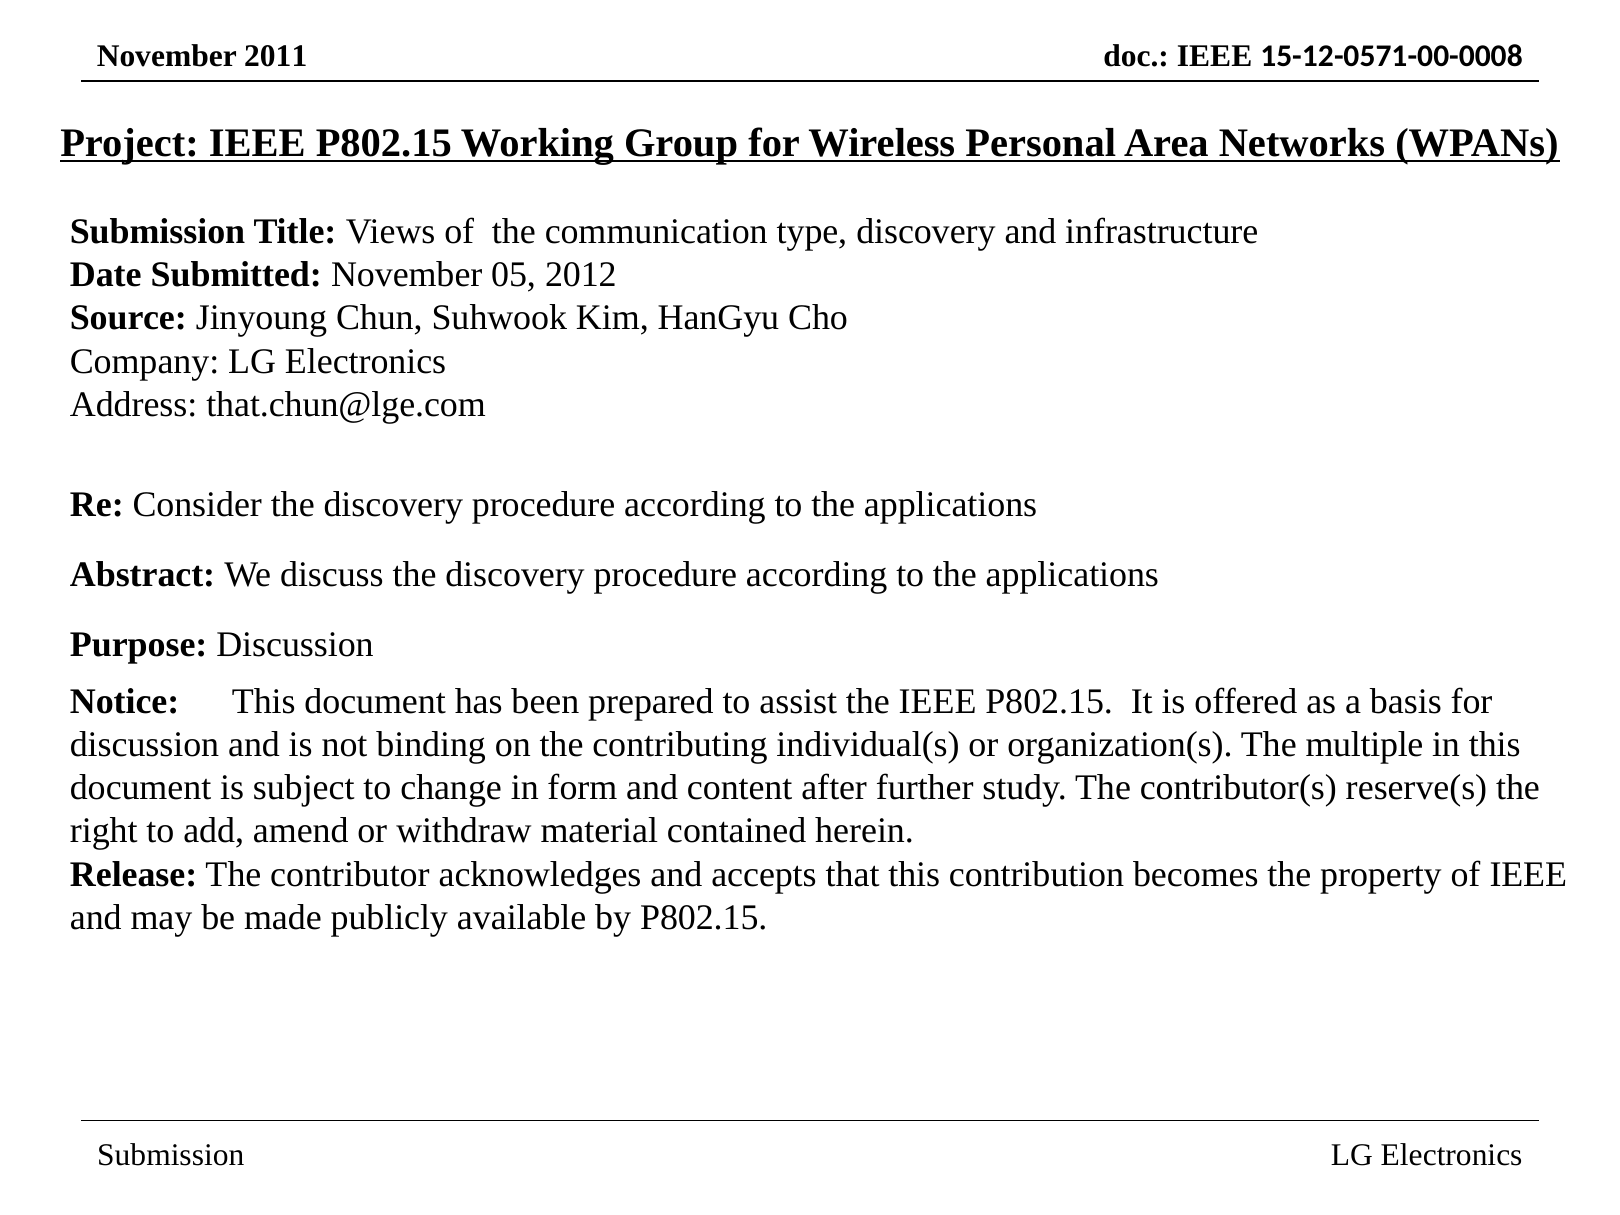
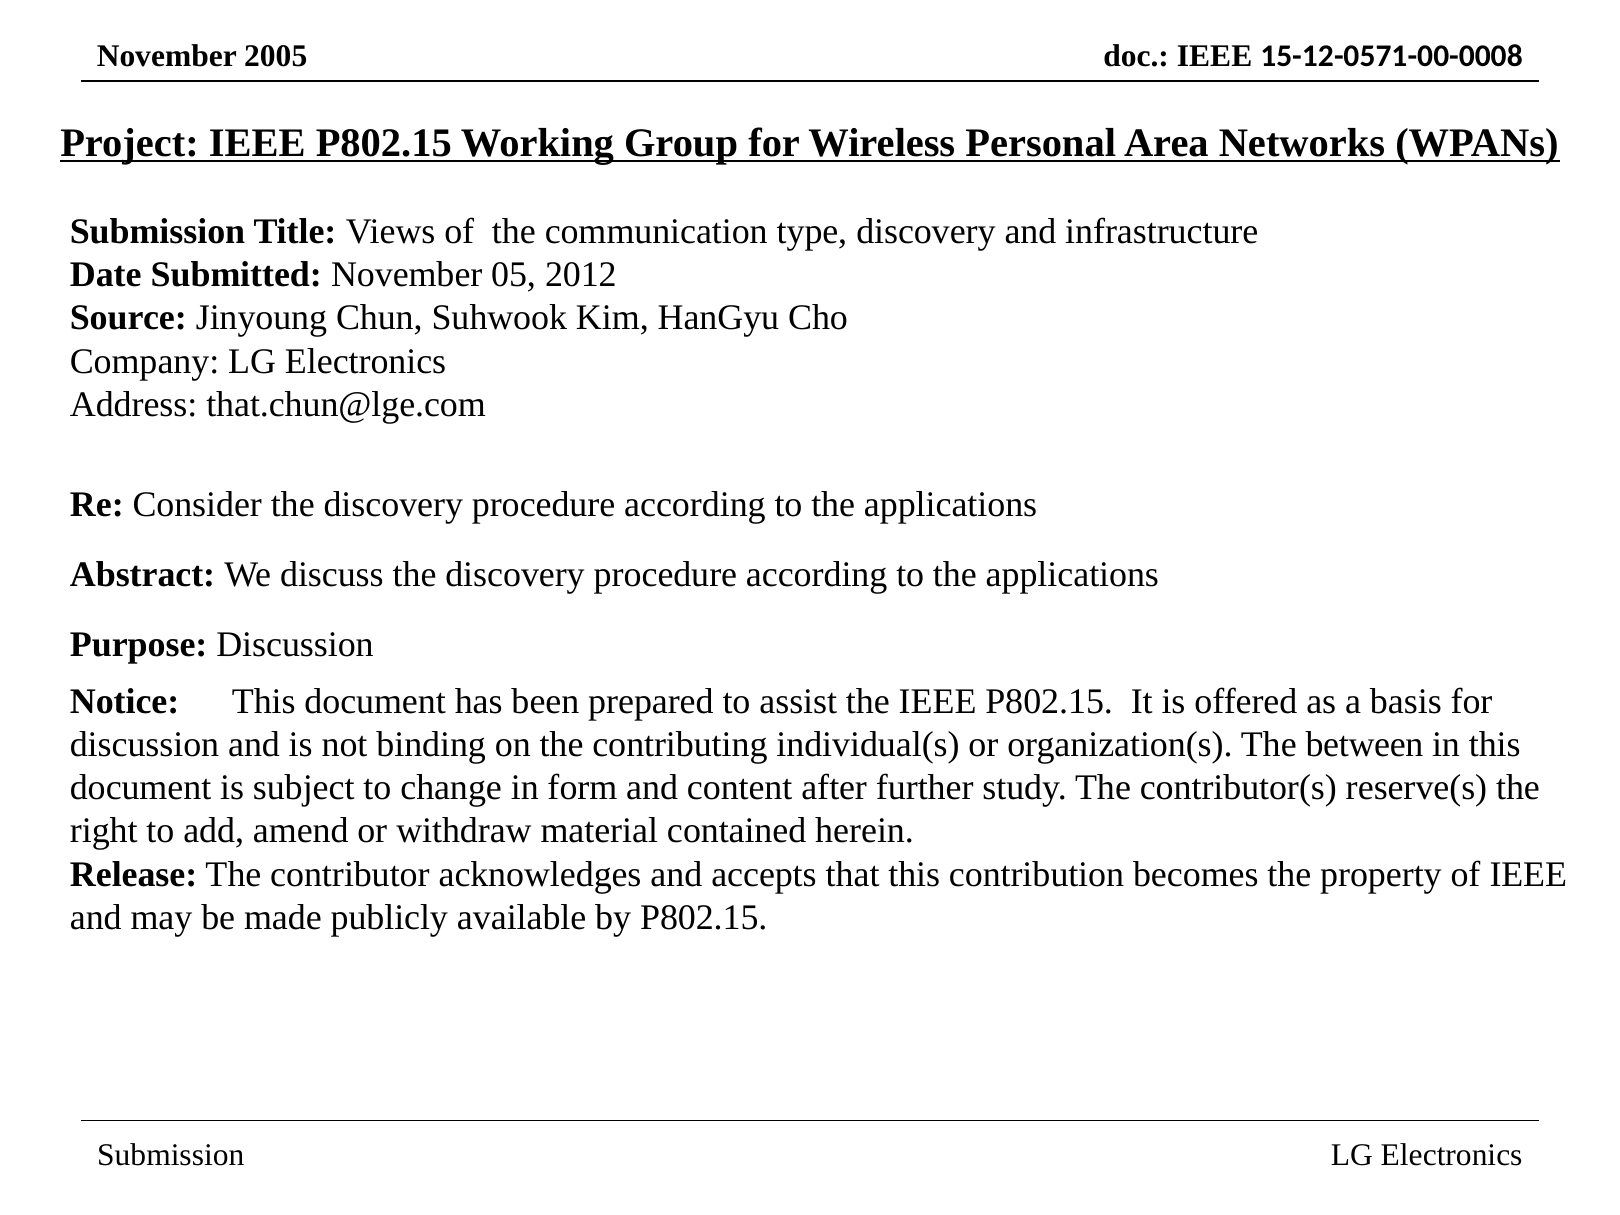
2011: 2011 -> 2005 (276, 56)
multiple: multiple -> between (1364, 745)
